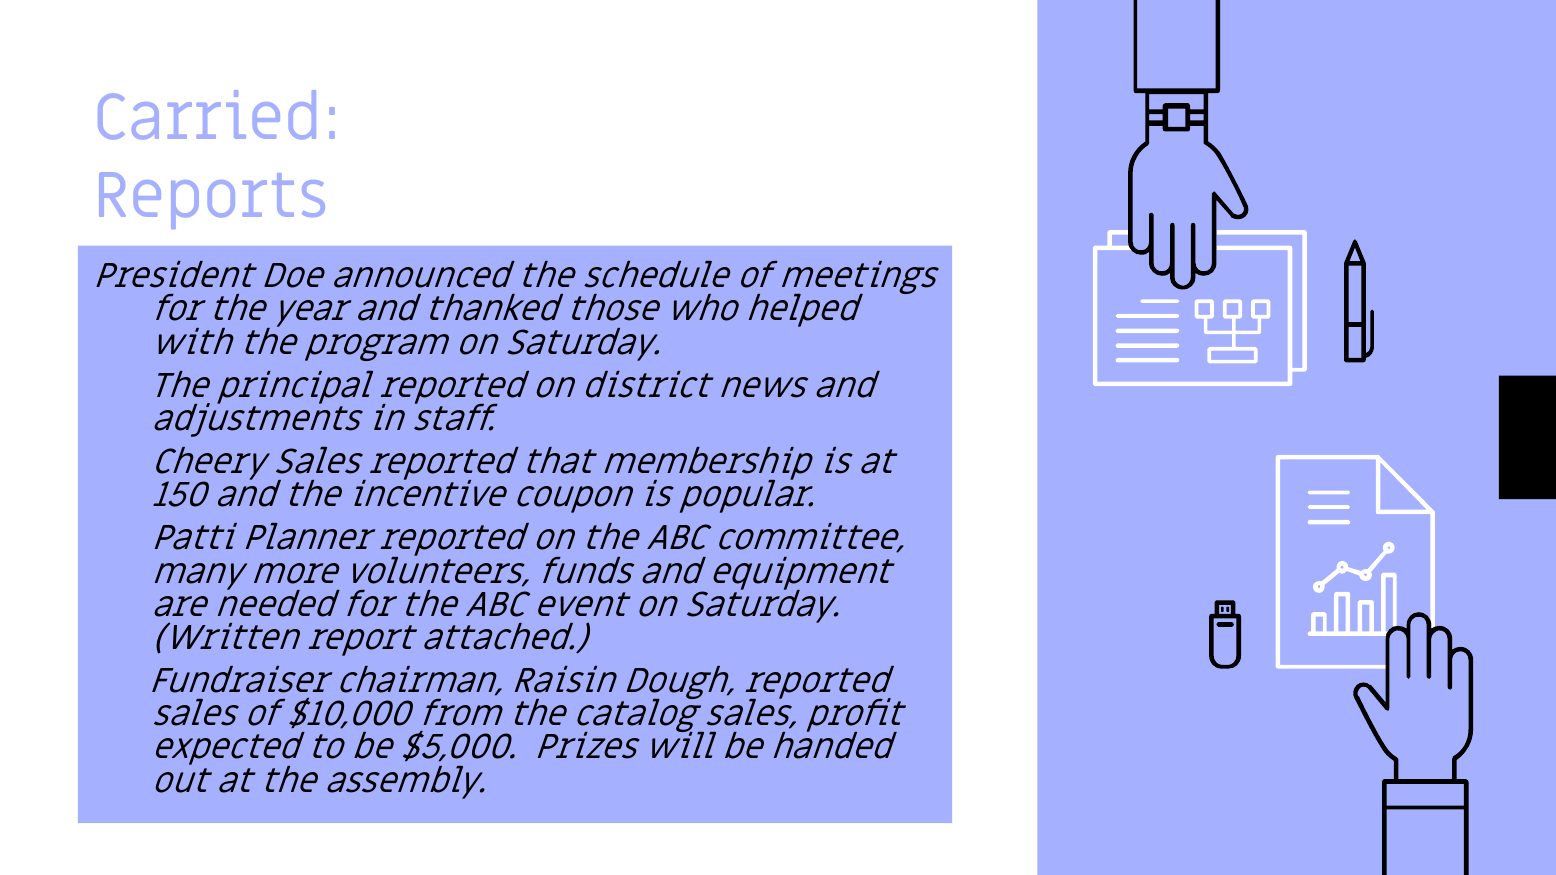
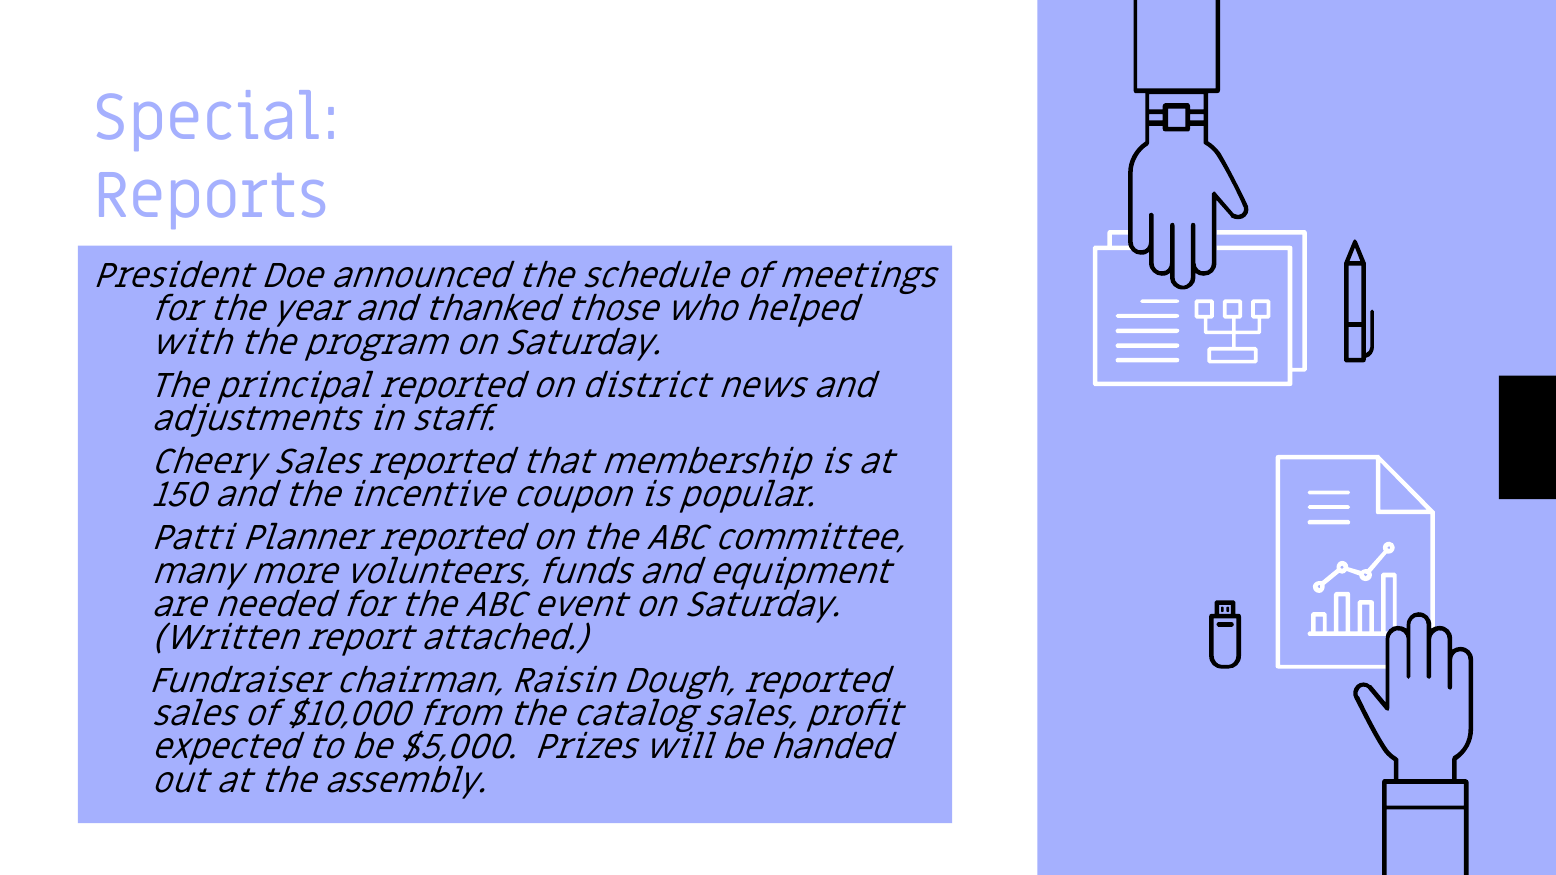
Carried: Carried -> Special (217, 118)
